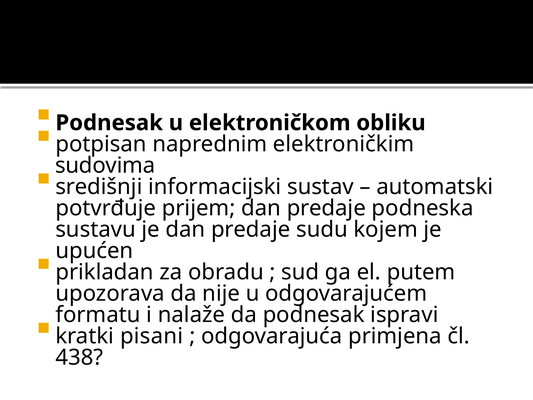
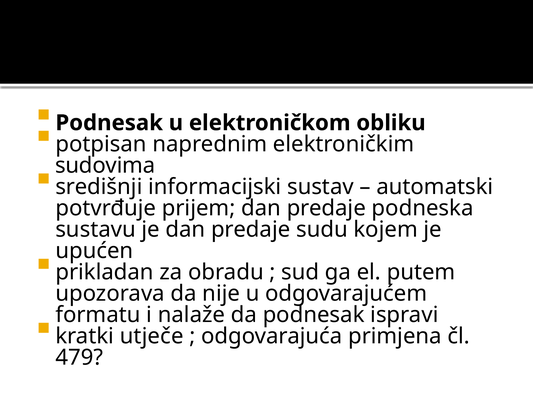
pisani: pisani -> utječe (152, 336)
438: 438 -> 479 (79, 357)
